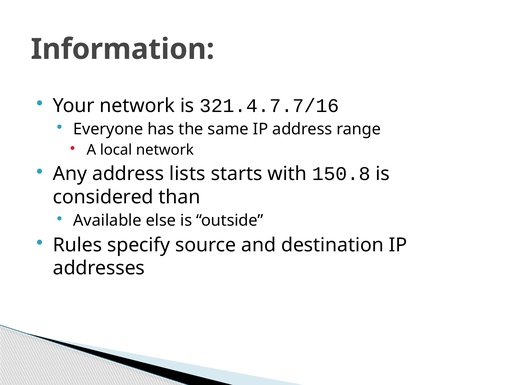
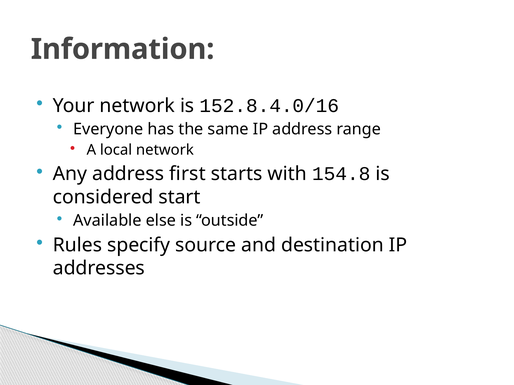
321.4.7.7/16: 321.4.7.7/16 -> 152.8.4.0/16 (269, 106)
lists: lists -> first (187, 174)
150.8: 150.8 -> 154.8 (341, 174)
than: than -> start (180, 197)
